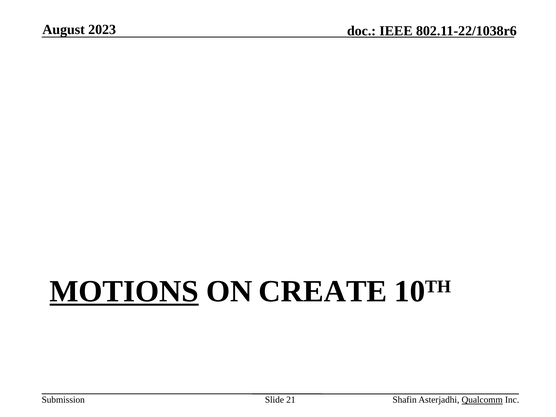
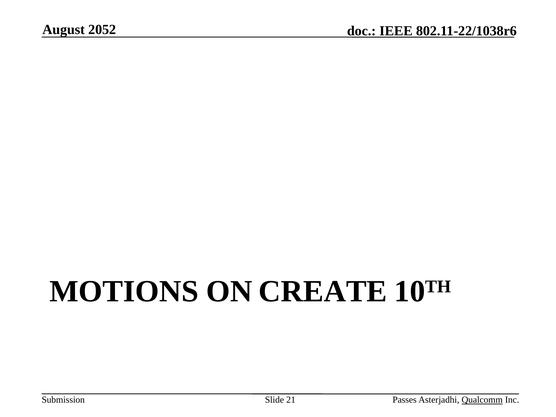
2023: 2023 -> 2052 (102, 29)
MOTIONS underline: present -> none (124, 291)
Shafin: Shafin -> Passes (405, 400)
